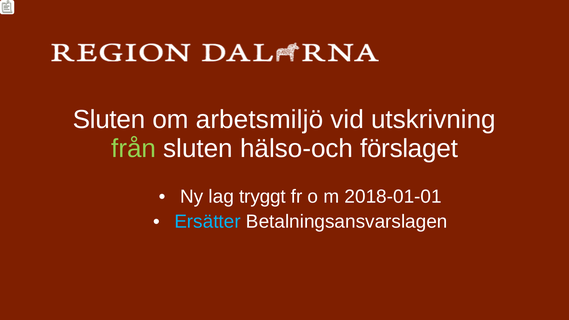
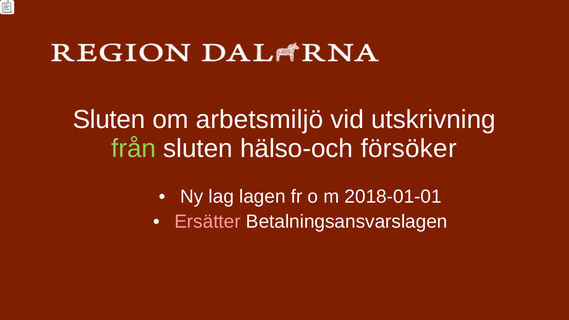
förslaget: förslaget -> försöker (409, 149)
tryggt: tryggt -> lagen (262, 197)
Ersätter colour: light blue -> pink (208, 222)
